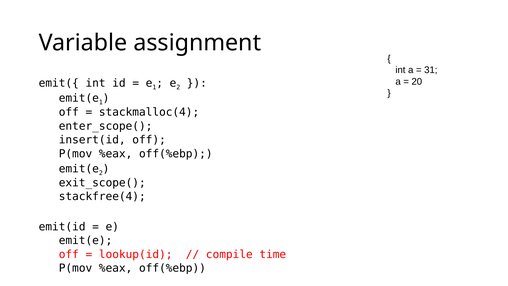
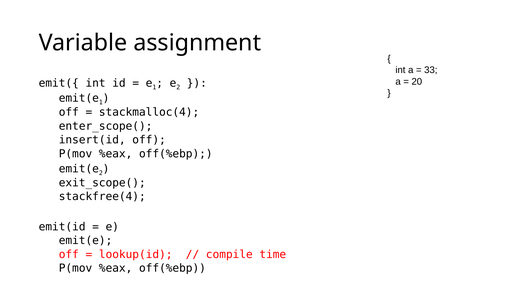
31: 31 -> 33 (431, 70)
